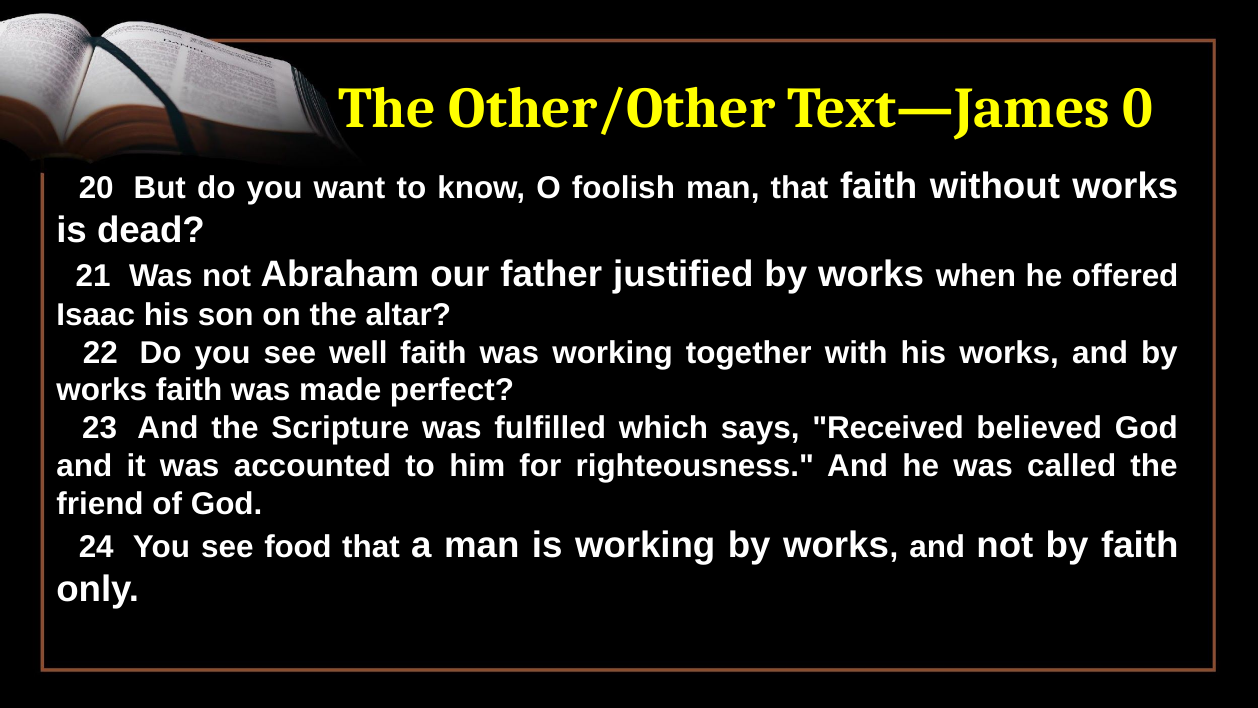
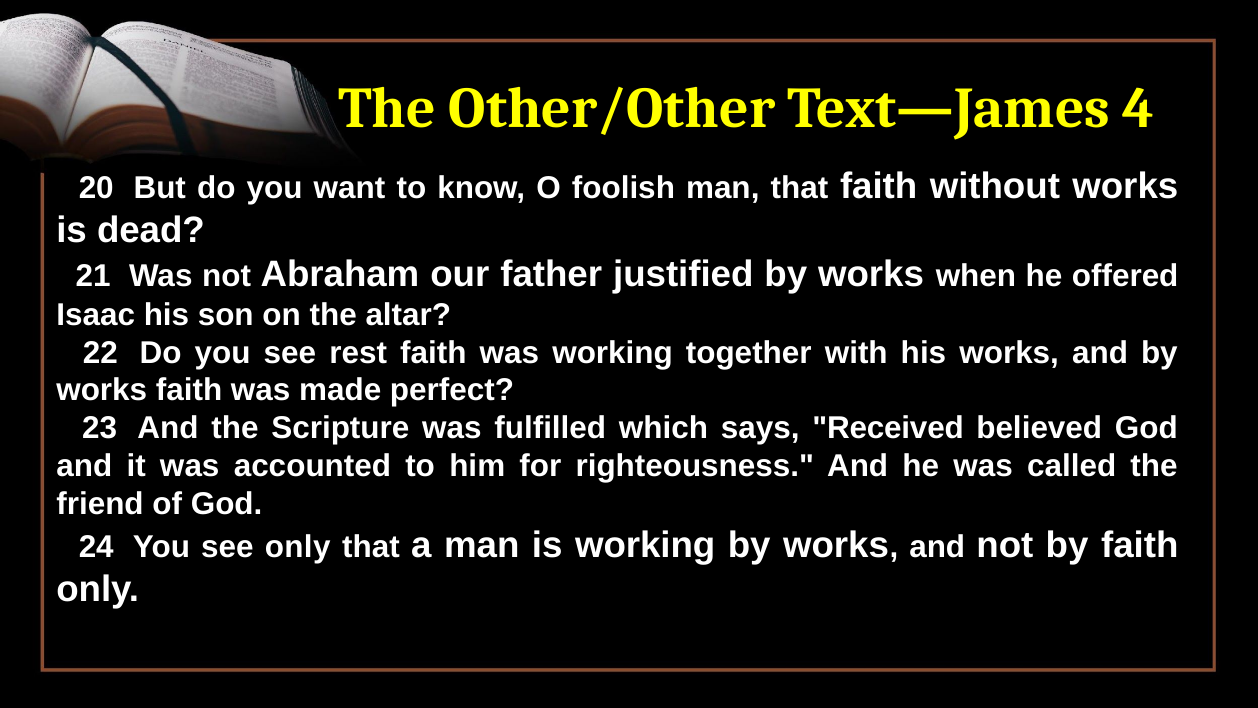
0: 0 -> 4 (1138, 109)
well: well -> rest (358, 352)
see food: food -> only (298, 546)
